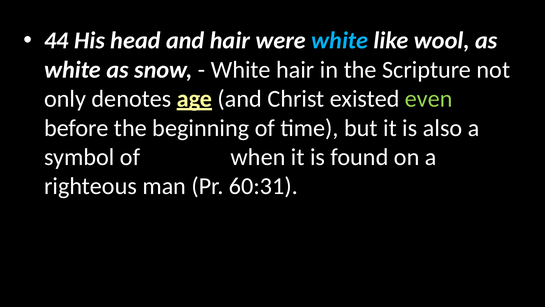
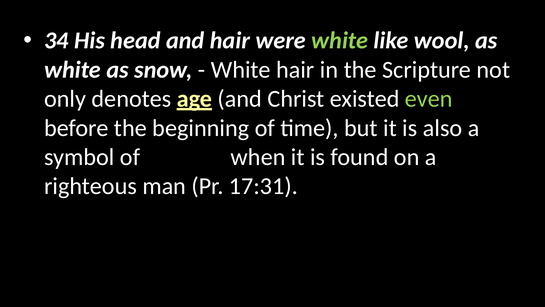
44: 44 -> 34 (56, 41)
white colour: light blue -> light green (340, 41)
60:31: 60:31 -> 17:31 (263, 186)
